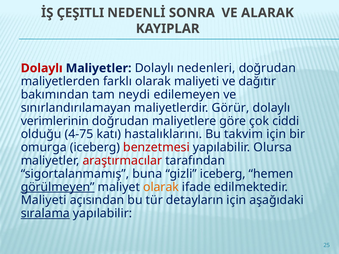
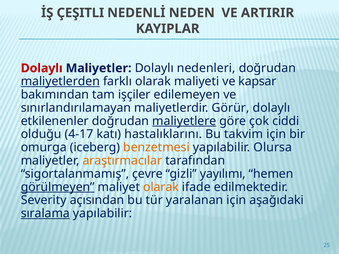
SONRA: SONRA -> NEDEN (192, 13)
ALARAK: ALARAK -> ARTIRIR (268, 13)
maliyetlerden underline: none -> present (60, 81)
dağıtır: dağıtır -> kapsar (257, 81)
neydi: neydi -> işçiler (134, 95)
verimlerinin: verimlerinin -> etkilenenler (55, 121)
maliyetlere underline: none -> present (184, 121)
4-75: 4-75 -> 4-17 (79, 134)
benzetmesi colour: red -> orange (156, 148)
araştırmacılar colour: red -> orange (122, 161)
buna: buna -> çevre (147, 174)
gizli iceberg: iceberg -> yayılımı (223, 174)
Maliyeti: Maliyeti -> Severity (44, 200)
detayların: detayların -> yaralanan (195, 200)
